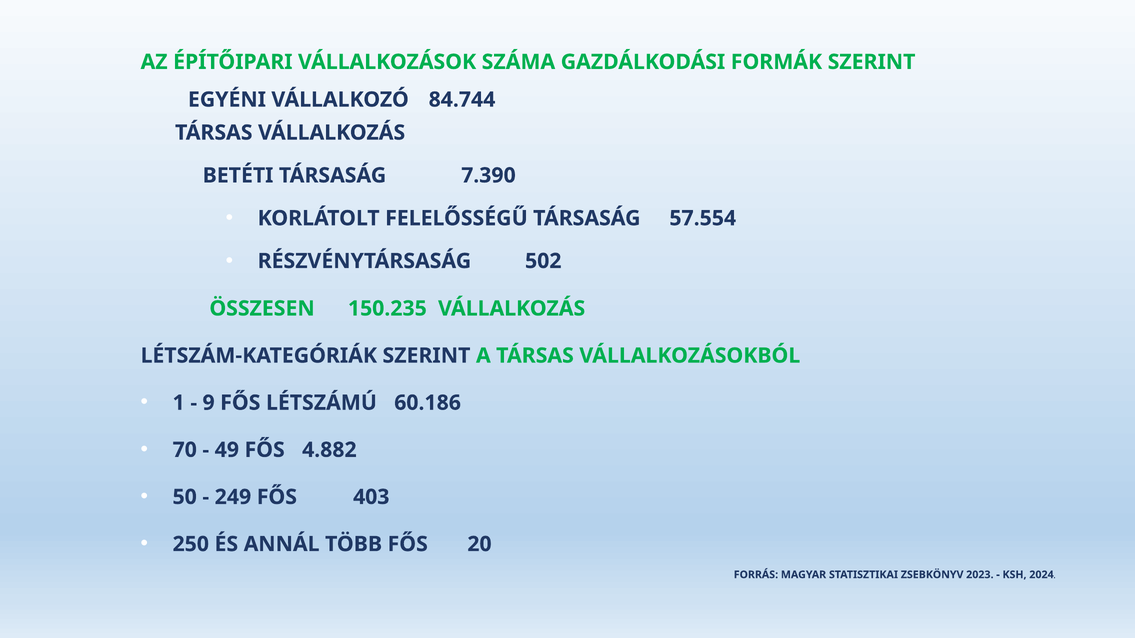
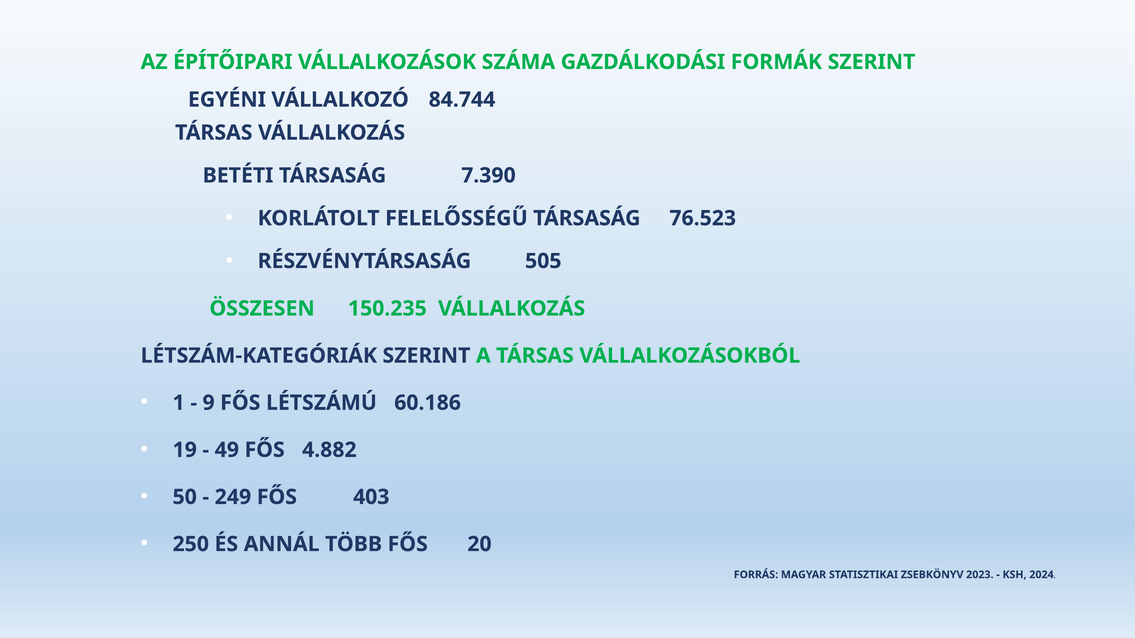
57.554: 57.554 -> 76.523 (703, 218)
502: 502 -> 505 (543, 261)
70: 70 -> 19 (185, 450)
